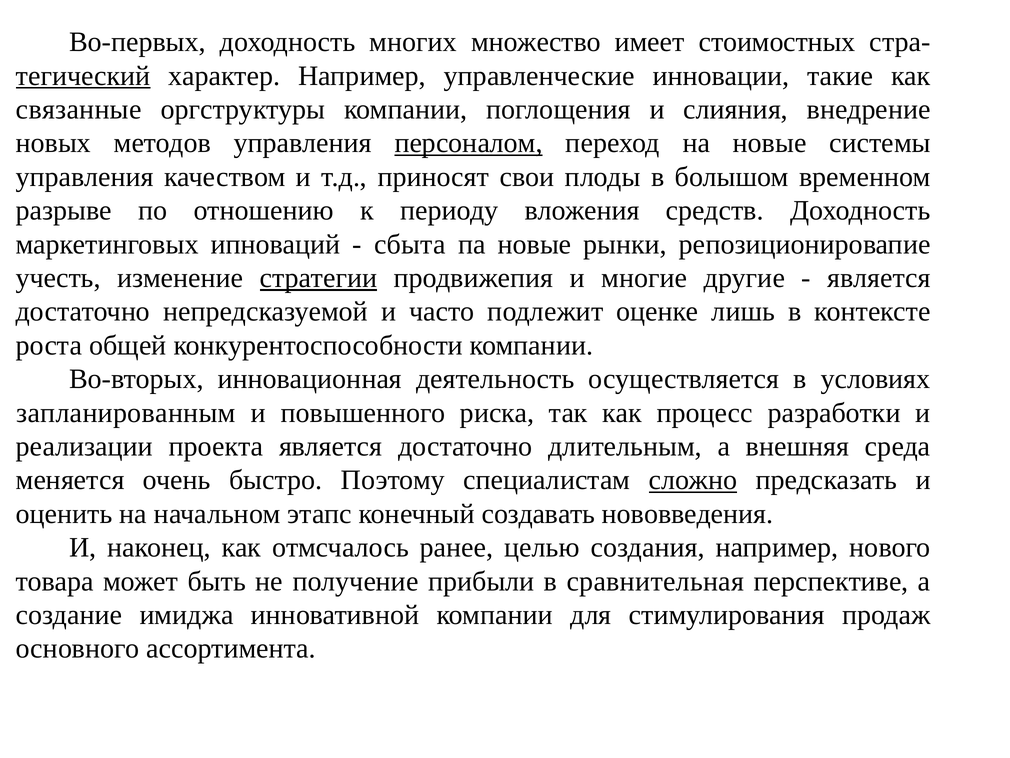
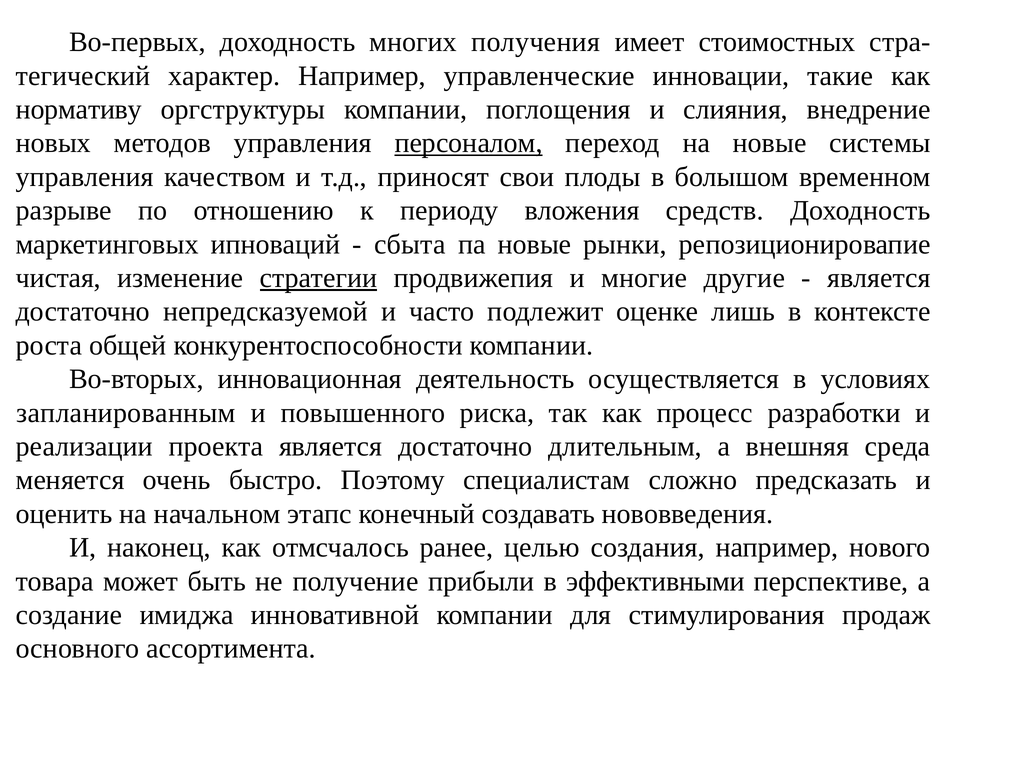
множество: множество -> получения (536, 42)
тегический underline: present -> none (83, 76)
связанные: связанные -> нормативу (79, 109)
учесть: учесть -> чистая (58, 278)
сложно underline: present -> none (693, 480)
сравнительная: сравнительная -> эффективными (656, 581)
